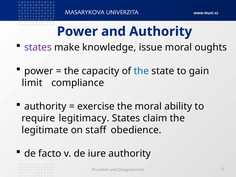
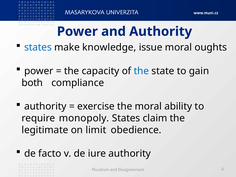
states colour: purple -> blue (38, 47)
limit: limit -> both (32, 83)
legitimacy: legitimacy -> monopoly (84, 118)
staff: staff -> limit (96, 130)
